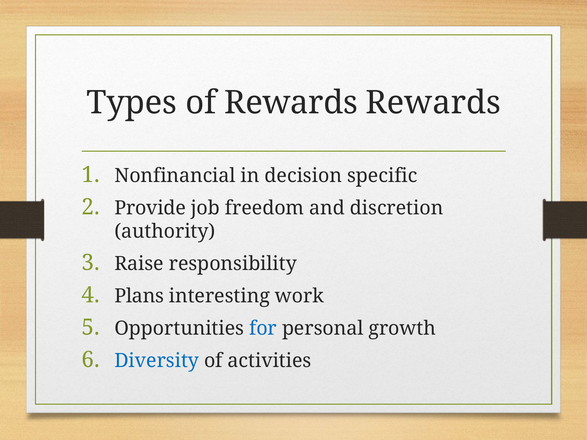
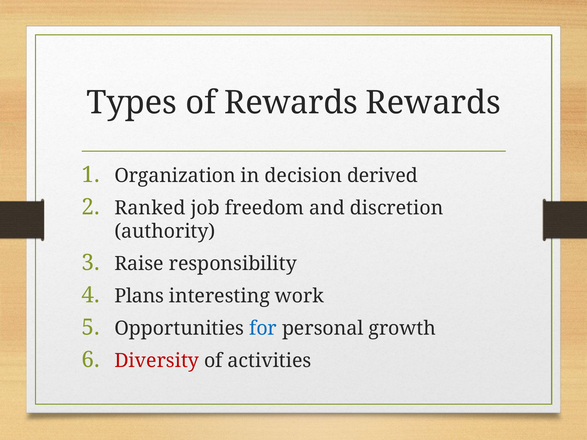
Nonfinancial: Nonfinancial -> Organization (175, 176)
specific: specific -> derived (382, 176)
Provide: Provide -> Ranked (150, 208)
Diversity colour: blue -> red (157, 361)
